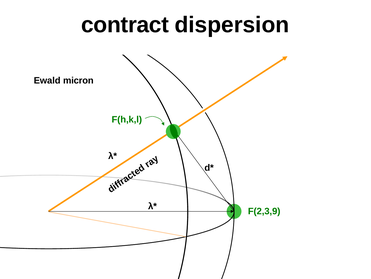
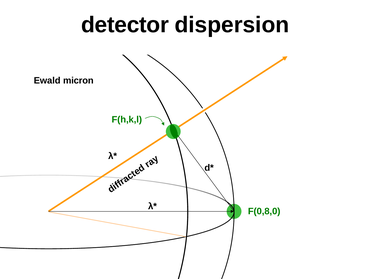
contract: contract -> detector (125, 25)
F(2,3,9: F(2,3,9 -> F(0,8,0 (264, 211)
